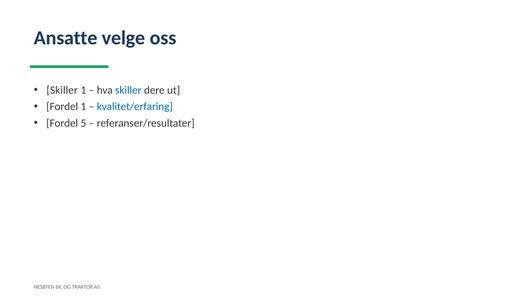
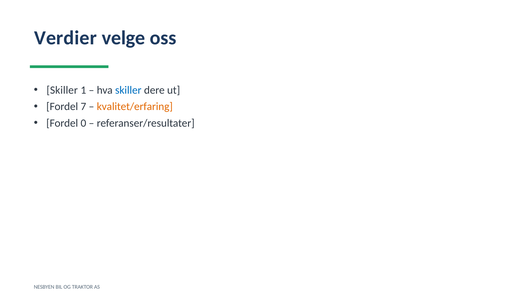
Ansatte: Ansatte -> Verdier (65, 38)
Fordel 1: 1 -> 7 (83, 107)
kvalitet/erfaring colour: blue -> orange (135, 107)
5: 5 -> 0 (83, 123)
